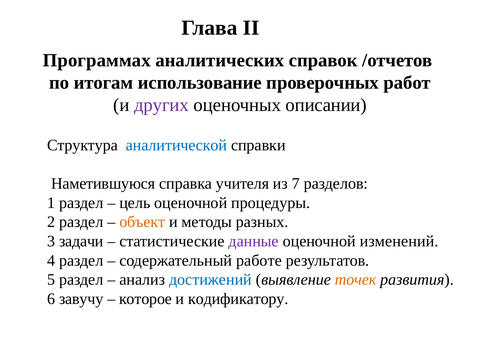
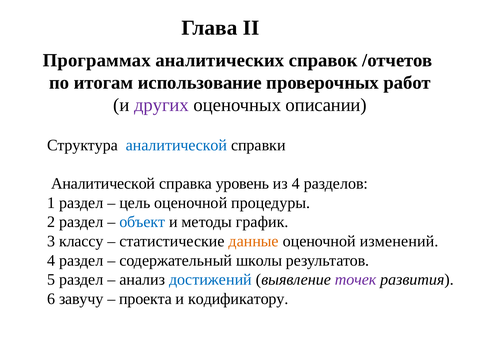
Наметившуюся: Наметившуюся -> Аналитической (103, 184)
учителя: учителя -> уровень (242, 184)
из 7: 7 -> 4 (296, 184)
объект colour: orange -> blue (142, 222)
разных: разных -> график (262, 222)
задачи: задачи -> классу (81, 241)
данные colour: purple -> orange (254, 241)
работе: работе -> школы (259, 260)
точек colour: orange -> purple (356, 280)
которое: которое -> проекта (146, 299)
